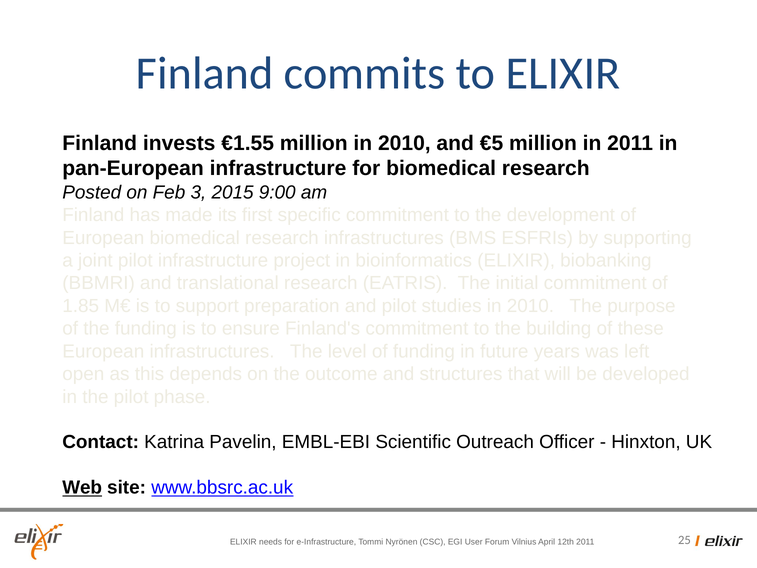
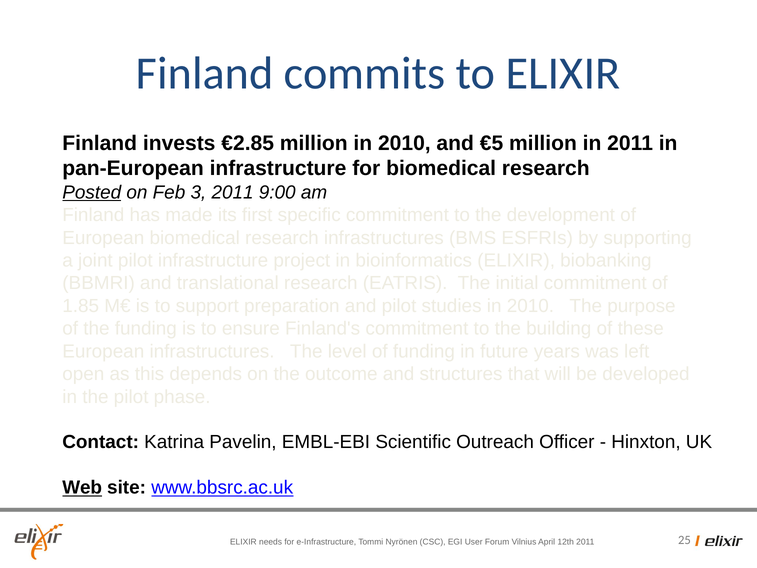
€1.55: €1.55 -> €2.85 (248, 143)
Posted underline: none -> present (92, 192)
3 2015: 2015 -> 2011 (233, 192)
